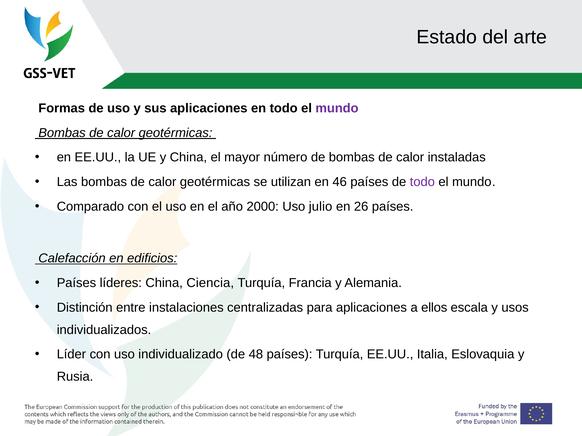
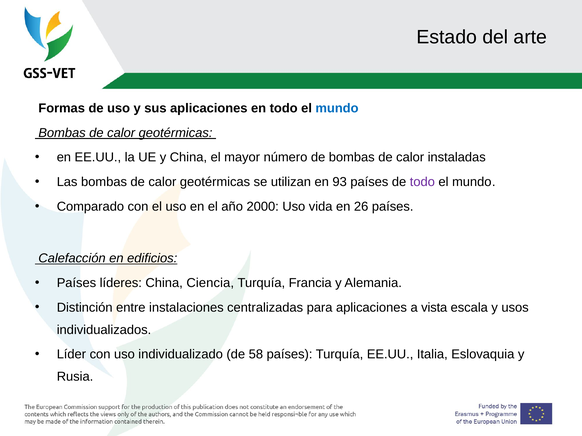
mundo colour: purple -> blue (337, 108)
46: 46 -> 93 (340, 182)
julio: julio -> vida (321, 207)
ellos: ellos -> vista (434, 308)
48: 48 -> 58 (256, 355)
